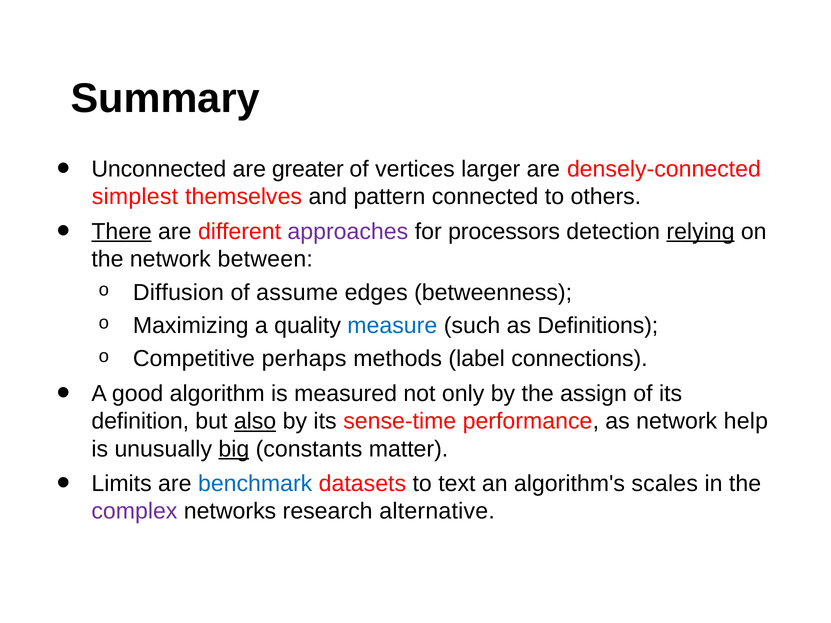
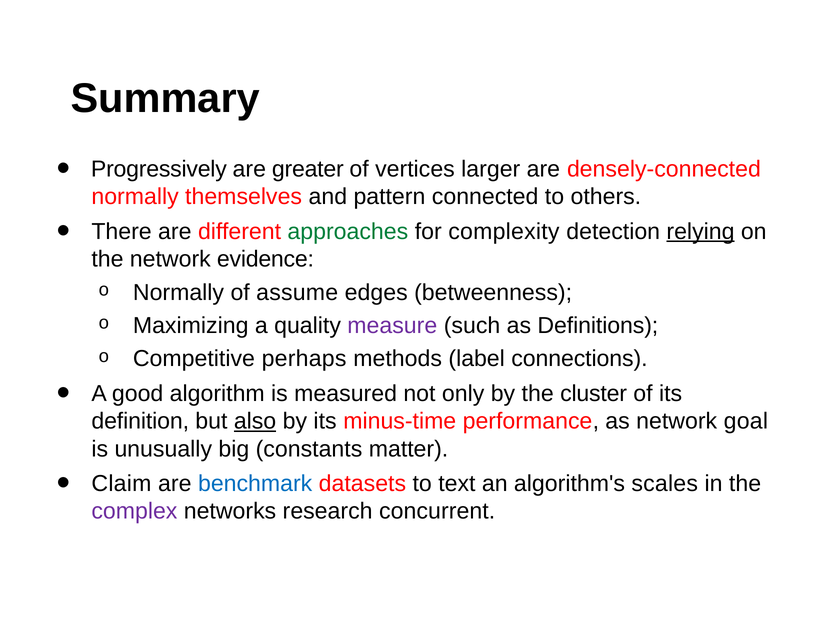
Unconnected: Unconnected -> Progressively (159, 169)
simplest: simplest -> normally (135, 197)
There underline: present -> none (122, 232)
approaches colour: purple -> green (348, 232)
processors: processors -> complexity (504, 232)
between: between -> evidence (265, 259)
Diffusion: Diffusion -> Normally (178, 293)
measure colour: blue -> purple (392, 326)
assign: assign -> cluster (594, 394)
sense-time: sense-time -> minus-time (400, 421)
help: help -> goal (746, 421)
big underline: present -> none (234, 449)
Limits: Limits -> Claim (121, 484)
alternative: alternative -> concurrent (437, 511)
